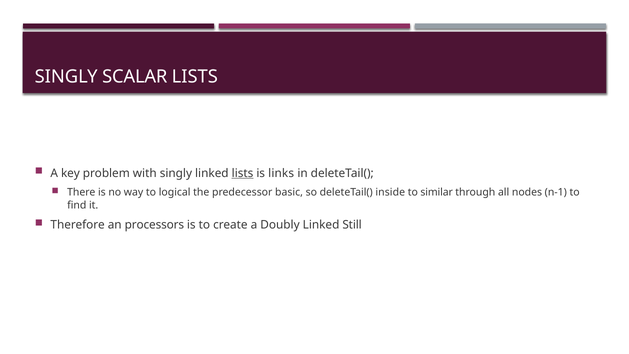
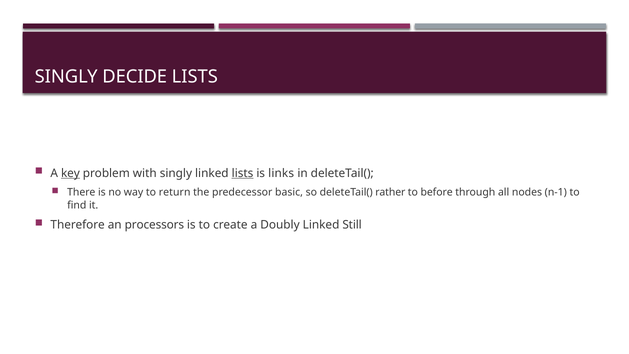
SCALAR: SCALAR -> DECIDE (135, 76)
key underline: none -> present (70, 173)
logical: logical -> return (175, 192)
inside: inside -> rather (390, 192)
similar: similar -> before (437, 192)
